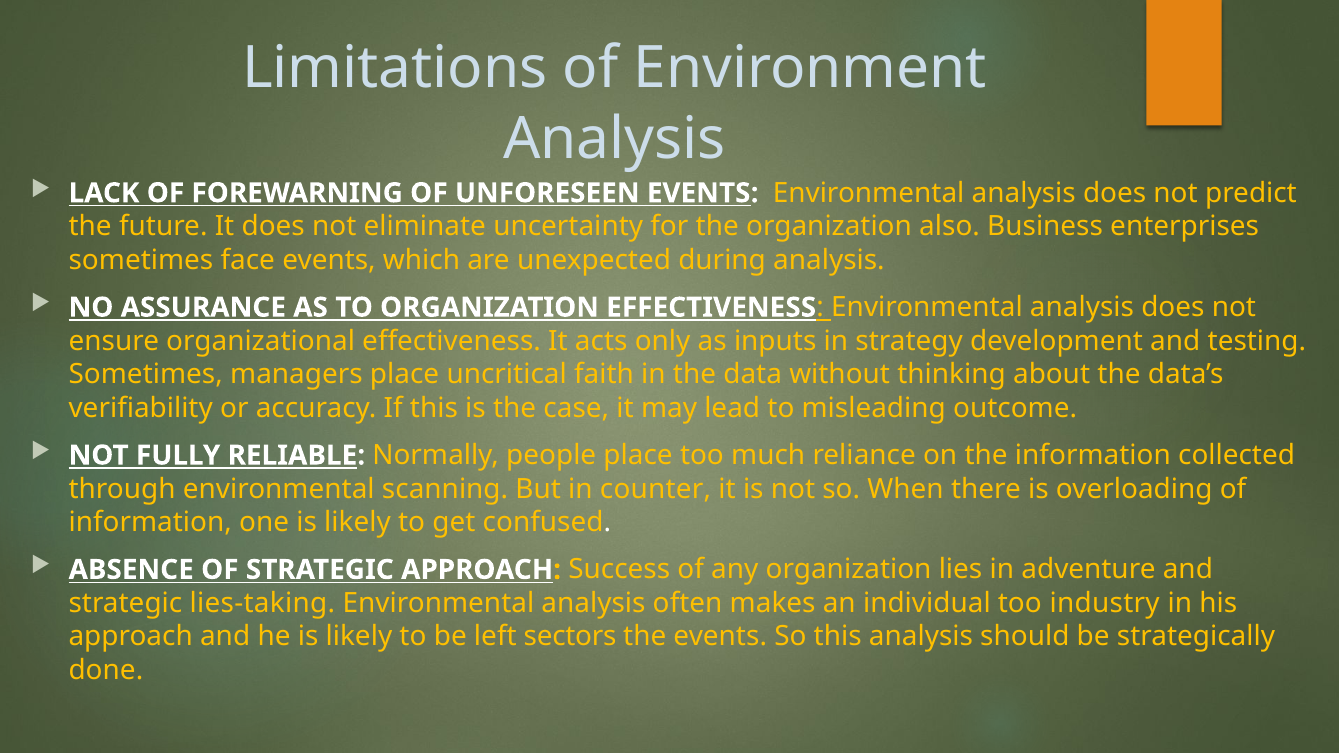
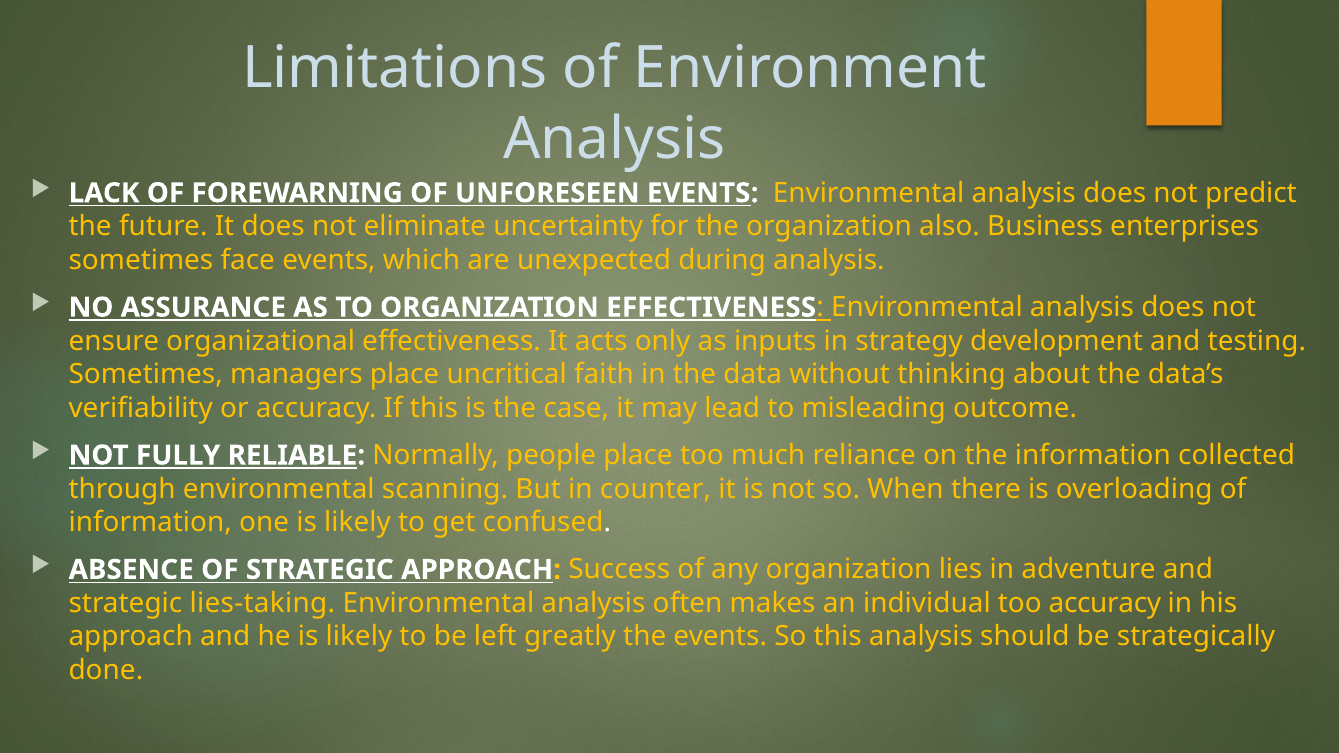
too industry: industry -> accuracy (1105, 603)
sectors: sectors -> greatly (570, 637)
